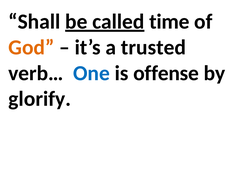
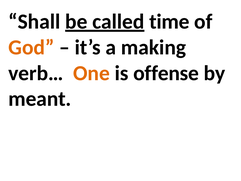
trusted: trusted -> making (154, 47)
One colour: blue -> orange (91, 73)
glorify: glorify -> meant (40, 99)
